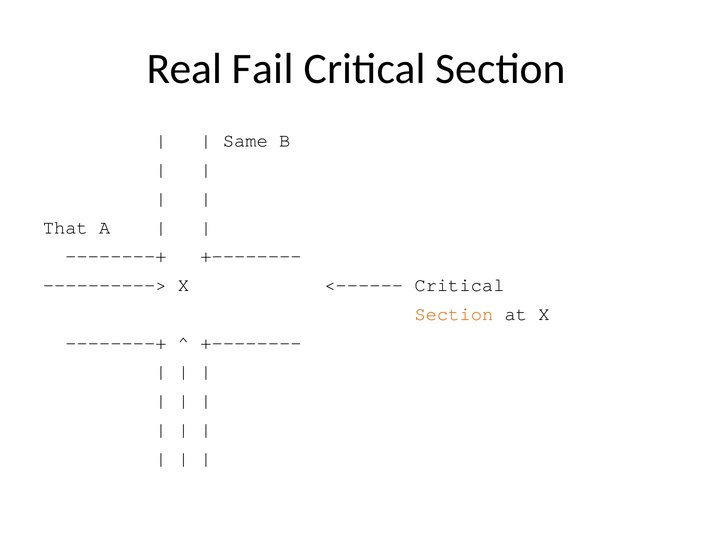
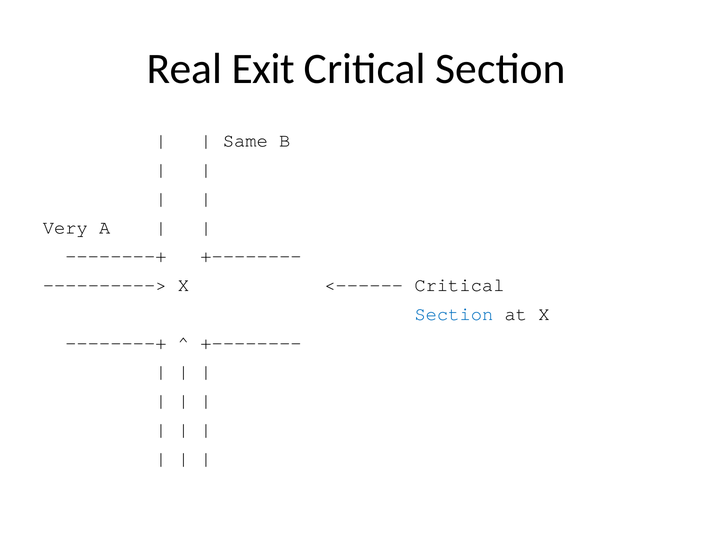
Fail: Fail -> Exit (263, 69)
That: That -> Very (65, 228)
Section colour: orange -> blue (454, 314)
